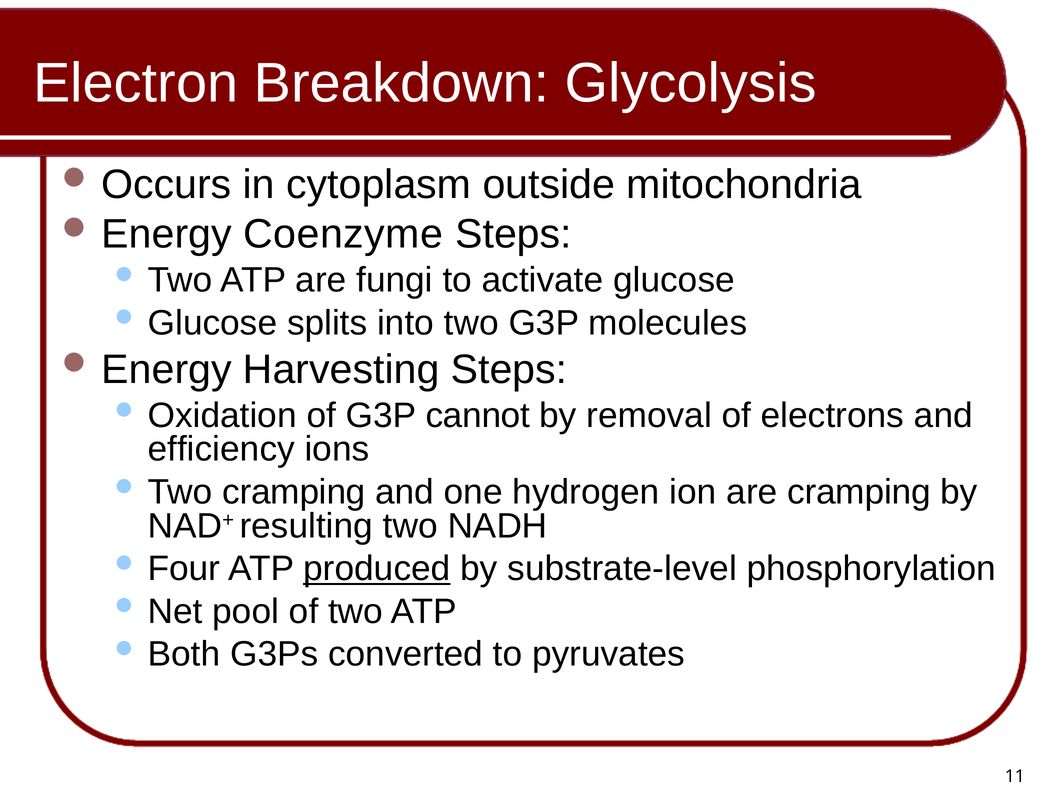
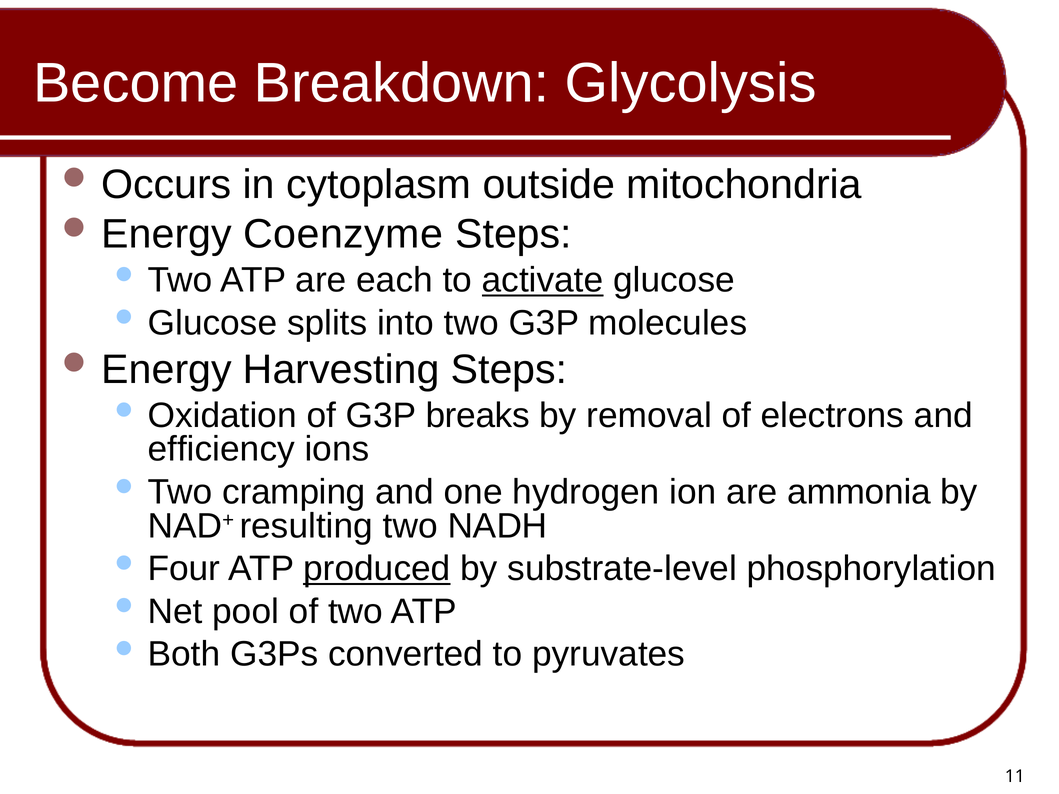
Electron: Electron -> Become (136, 83)
fungi: fungi -> each (395, 280)
activate underline: none -> present (543, 280)
cannot: cannot -> breaks (478, 416)
are cramping: cramping -> ammonia (859, 492)
